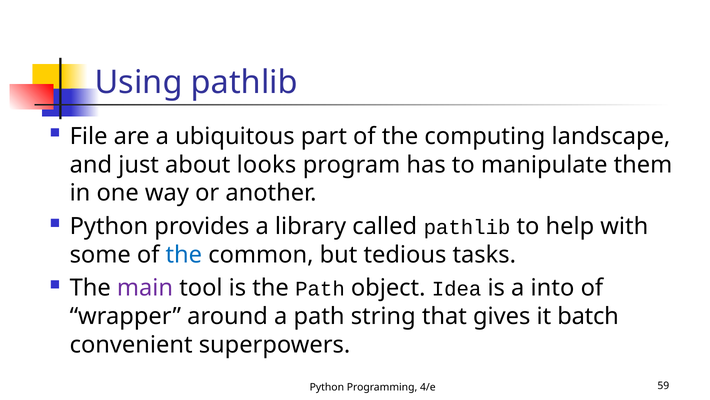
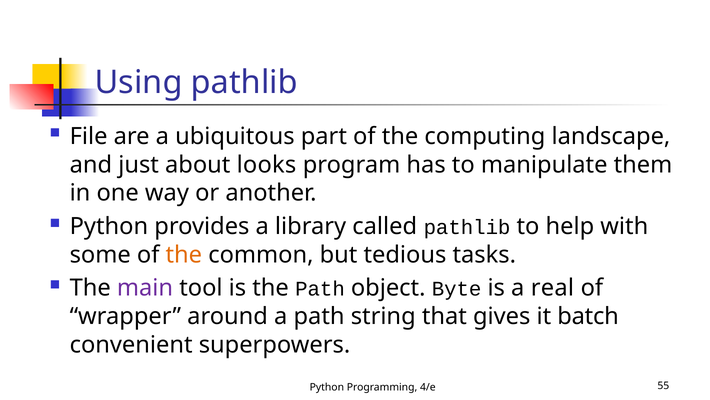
the colour: blue -> orange (184, 254)
Idea: Idea -> Byte (457, 289)
into: into -> real (552, 288)
59: 59 -> 55 (663, 385)
